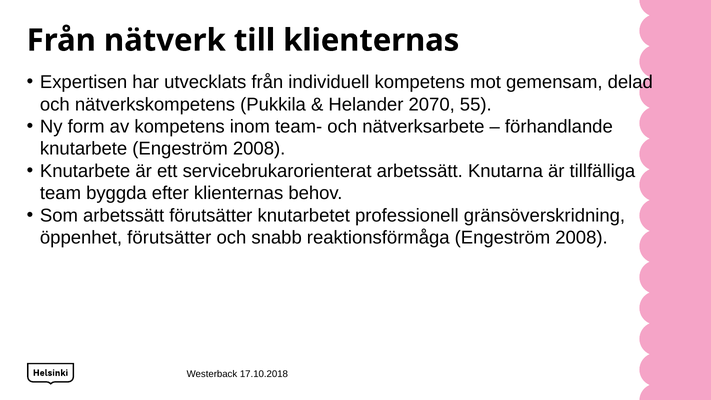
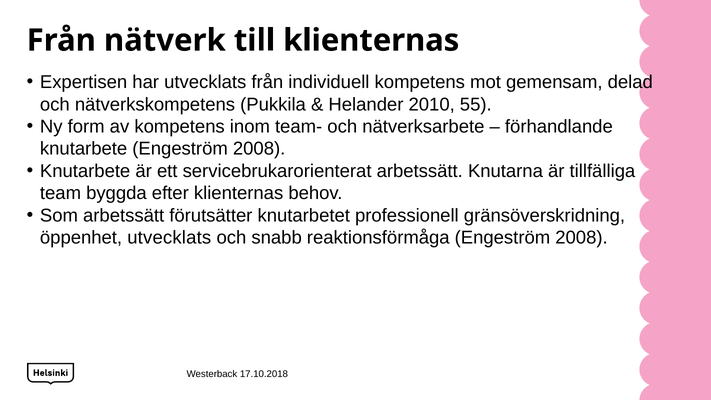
2070: 2070 -> 2010 (432, 104)
öppenhet förutsätter: förutsätter -> utvecklats (169, 238)
